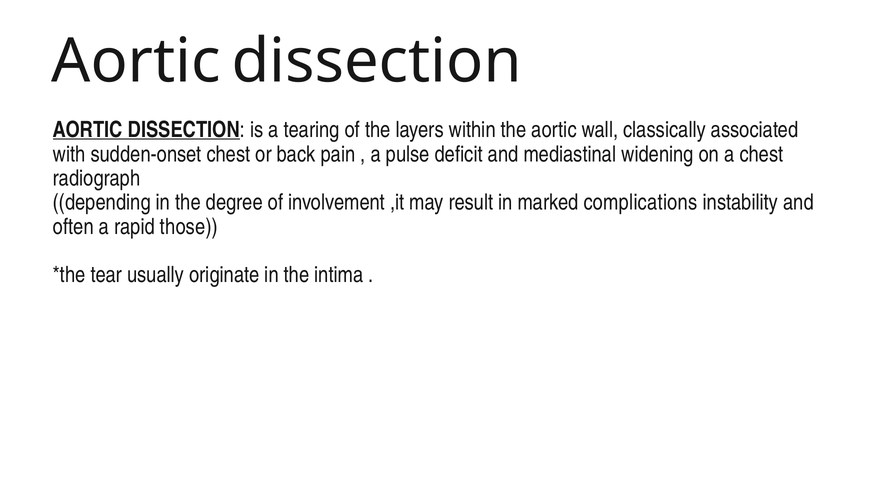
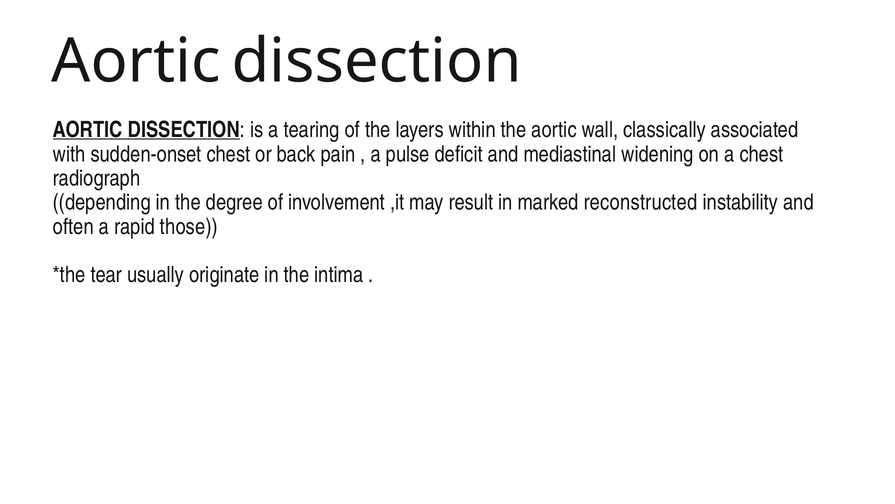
complications: complications -> reconstructed (641, 202)
